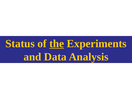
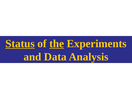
Status underline: none -> present (20, 44)
